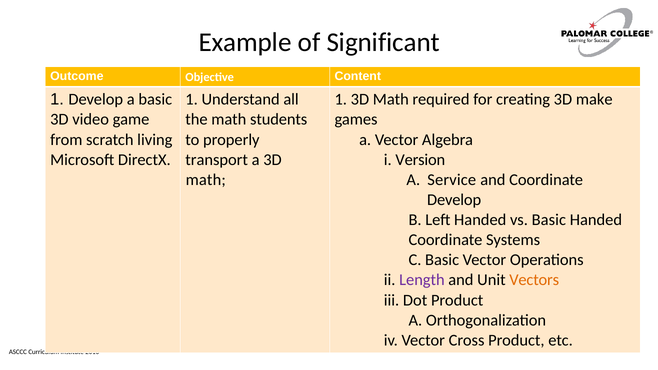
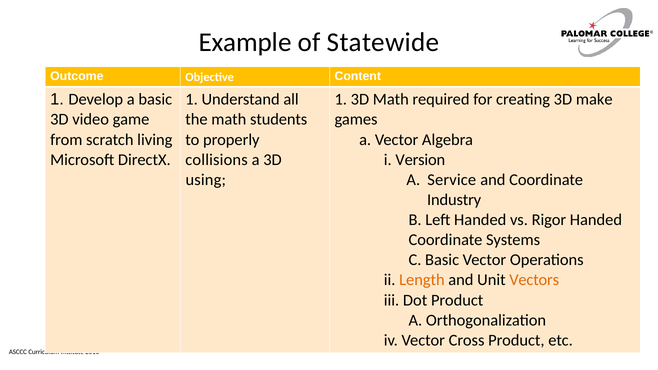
Significant: Significant -> Statewide (383, 42)
transport: transport -> collisions (217, 160)
math: math -> using (206, 180)
Develop: Develop -> Industry (454, 200)
vs Basic: Basic -> Rigor (549, 220)
Length colour: purple -> orange (422, 280)
